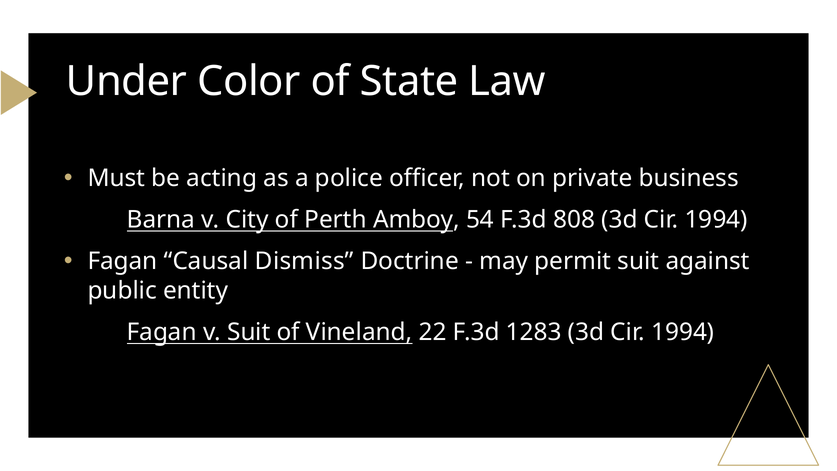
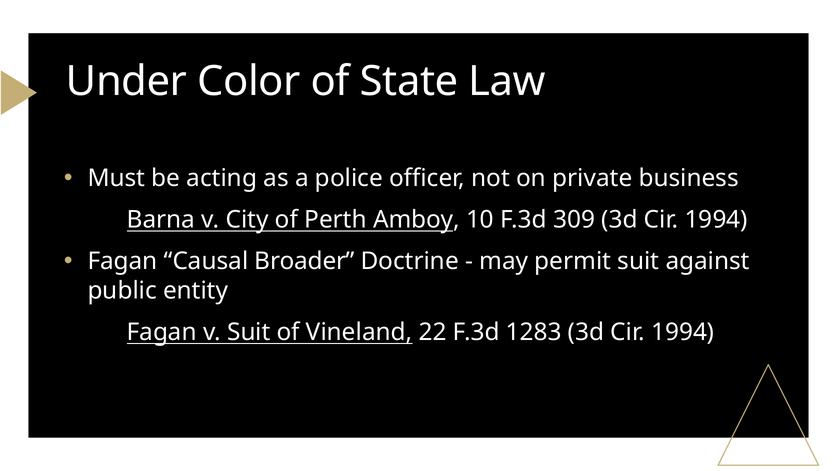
54: 54 -> 10 (480, 220)
808: 808 -> 309 (574, 220)
Dismiss: Dismiss -> Broader (305, 261)
